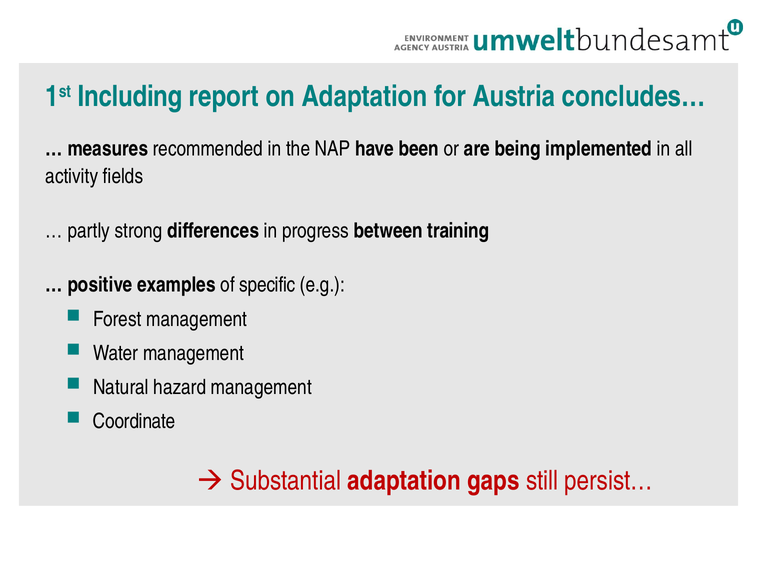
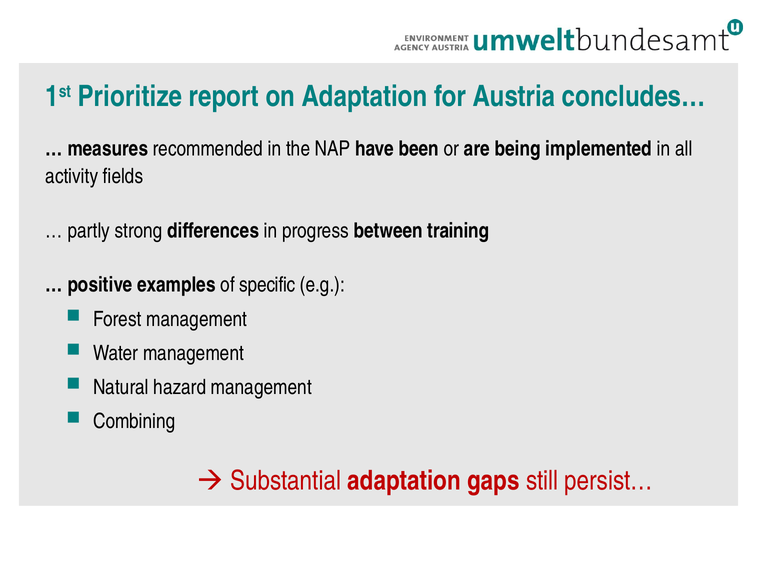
Including: Including -> Prioritize (130, 96)
Coordinate: Coordinate -> Combining (134, 421)
